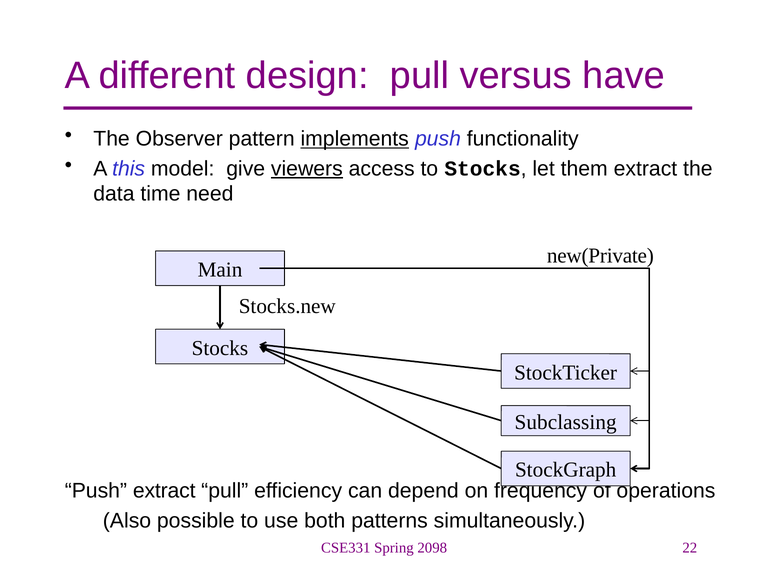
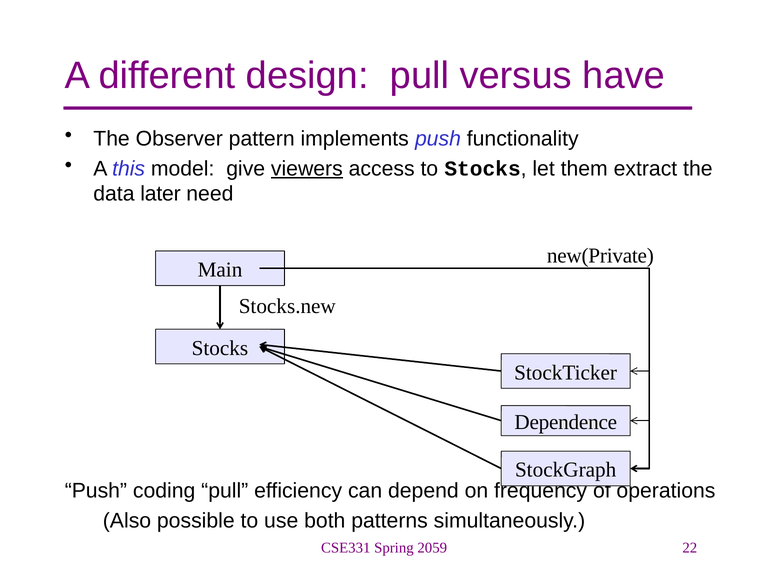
implements underline: present -> none (355, 139)
time: time -> later (161, 194)
Subclassing: Subclassing -> Dependence (566, 422)
Push extract: extract -> coding (164, 491)
2098: 2098 -> 2059 (432, 547)
